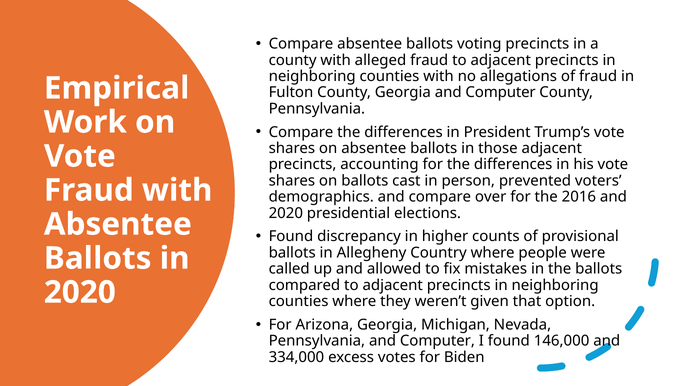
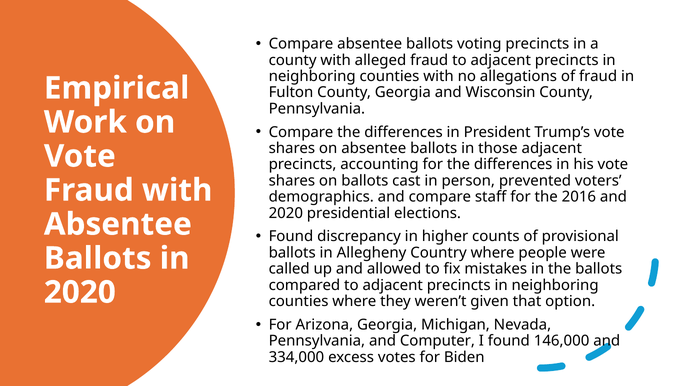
Georgia and Computer: Computer -> Wisconsin (501, 93)
over: over -> staff (491, 197)
